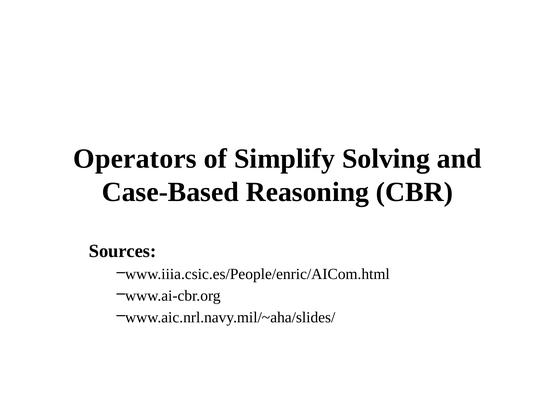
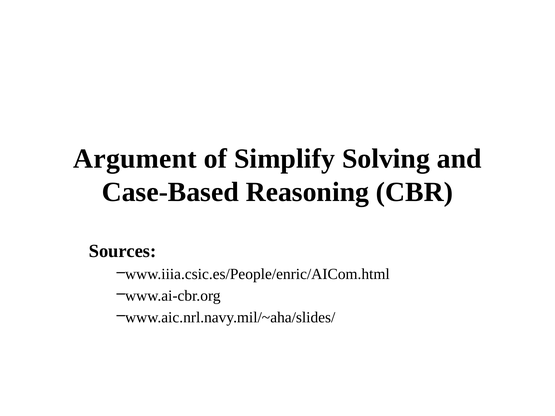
Operators: Operators -> Argument (135, 159)
